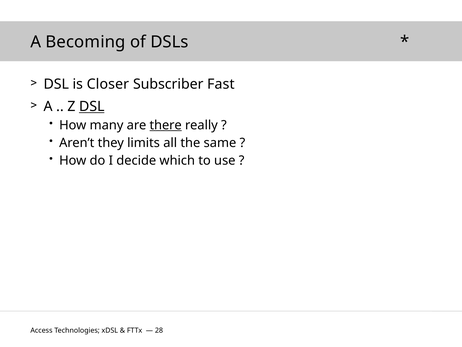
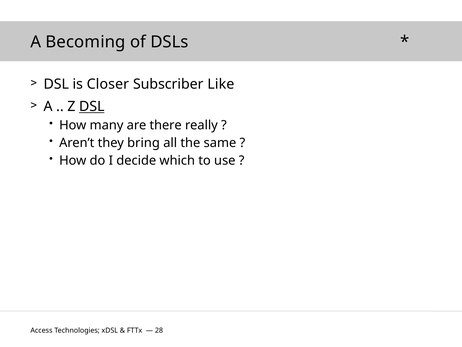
Fast: Fast -> Like (221, 84)
there underline: present -> none (166, 125)
limits: limits -> bring (144, 143)
